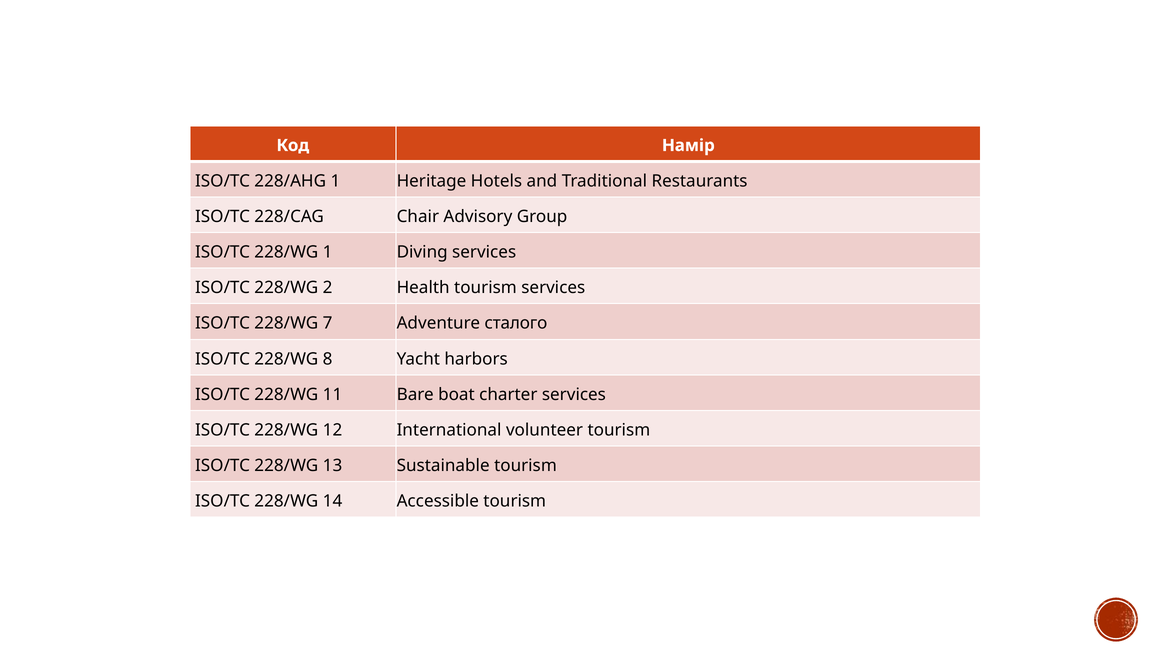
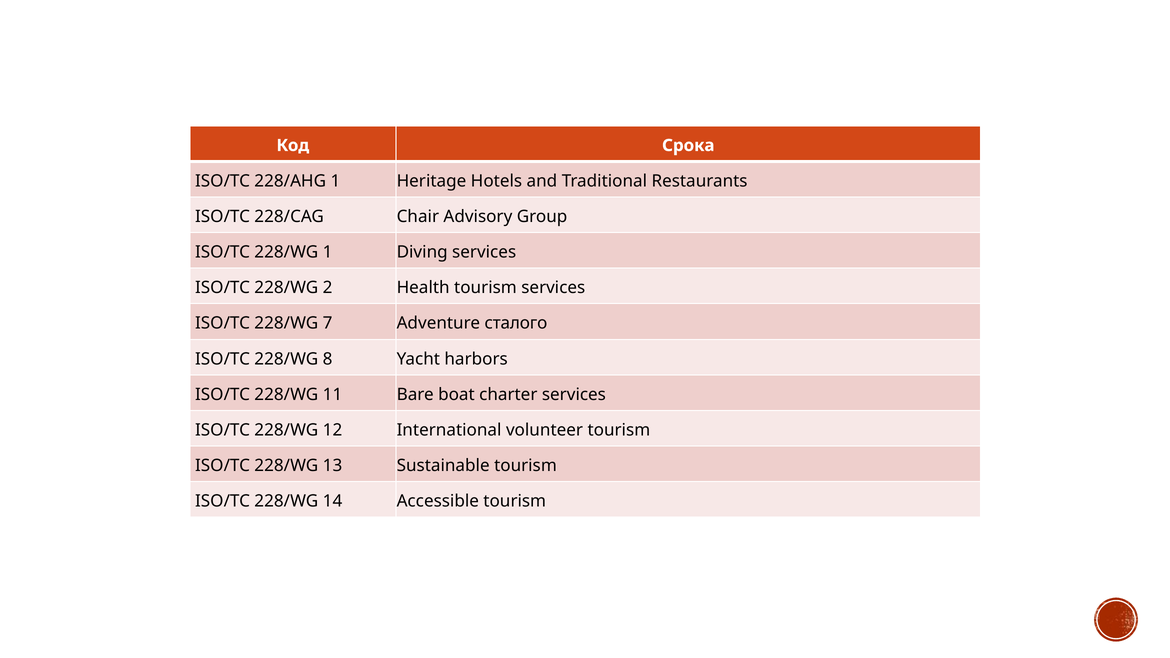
Намір: Намір -> Срока (688, 145)
